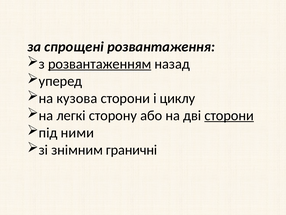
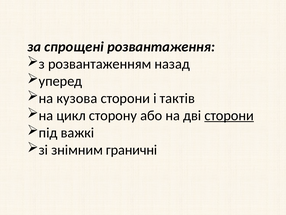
розвантаженням underline: present -> none (100, 64)
циклу: циклу -> тактів (177, 98)
легкі: легкі -> цикл (71, 115)
ними: ними -> важкі (77, 132)
